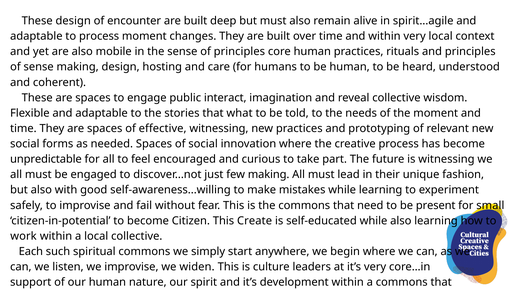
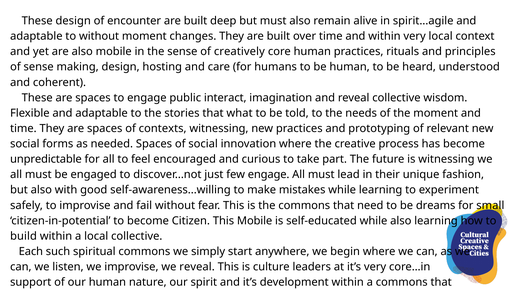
to process: process -> without (99, 36)
of principles: principles -> creatively (239, 52)
effective: effective -> contexts (163, 128)
few making: making -> engage (269, 174)
present: present -> dreams (436, 205)
This Create: Create -> Mobile (255, 220)
work: work -> build (23, 236)
we widen: widen -> reveal (197, 267)
